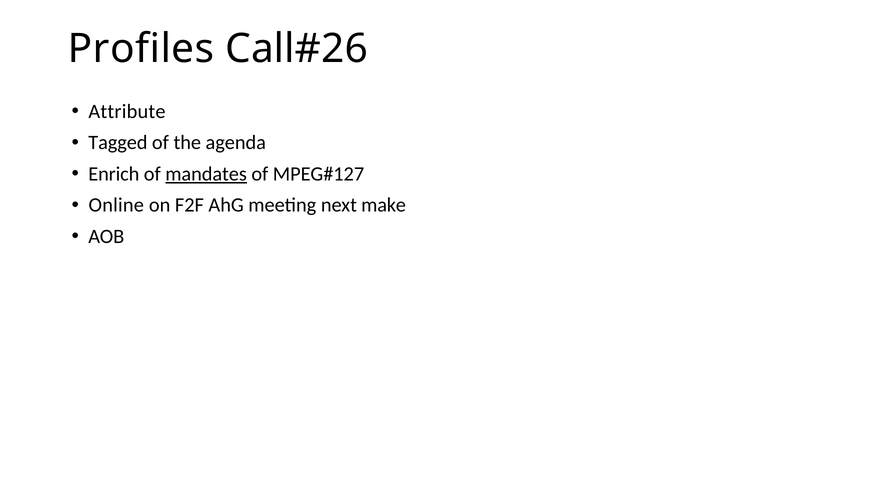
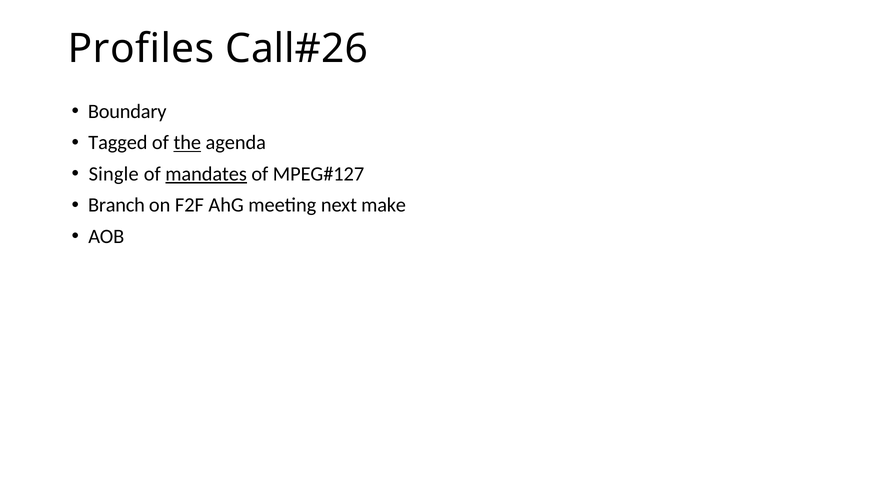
Attribute: Attribute -> Boundary (127, 112)
the underline: none -> present (187, 143)
Enrich: Enrich -> Single (114, 174)
Online: Online -> Branch (116, 205)
